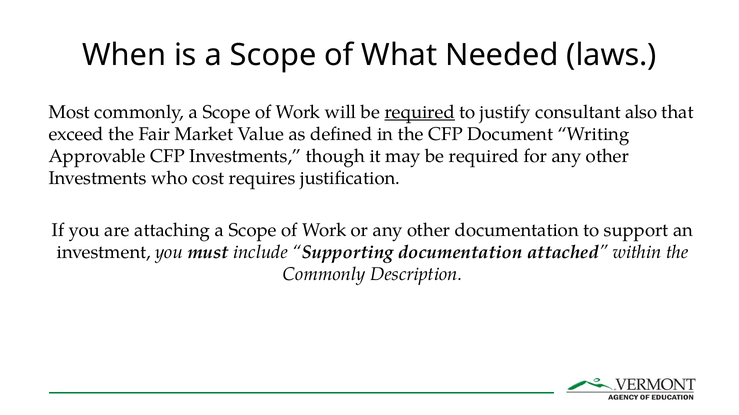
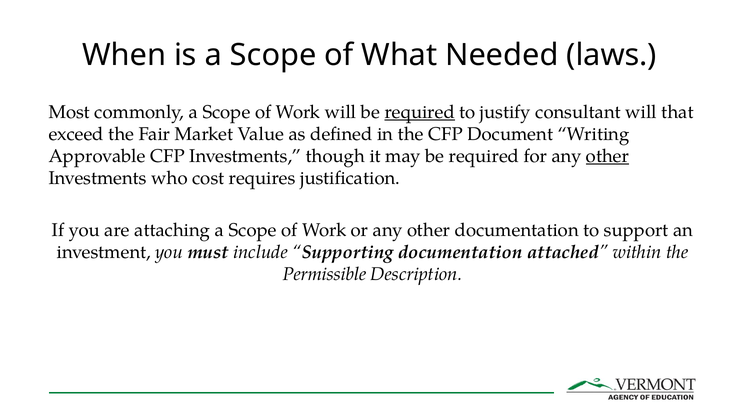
consultant also: also -> will (641, 112)
other underline: none -> present (607, 156)
Commonly: Commonly -> Permissible (324, 275)
